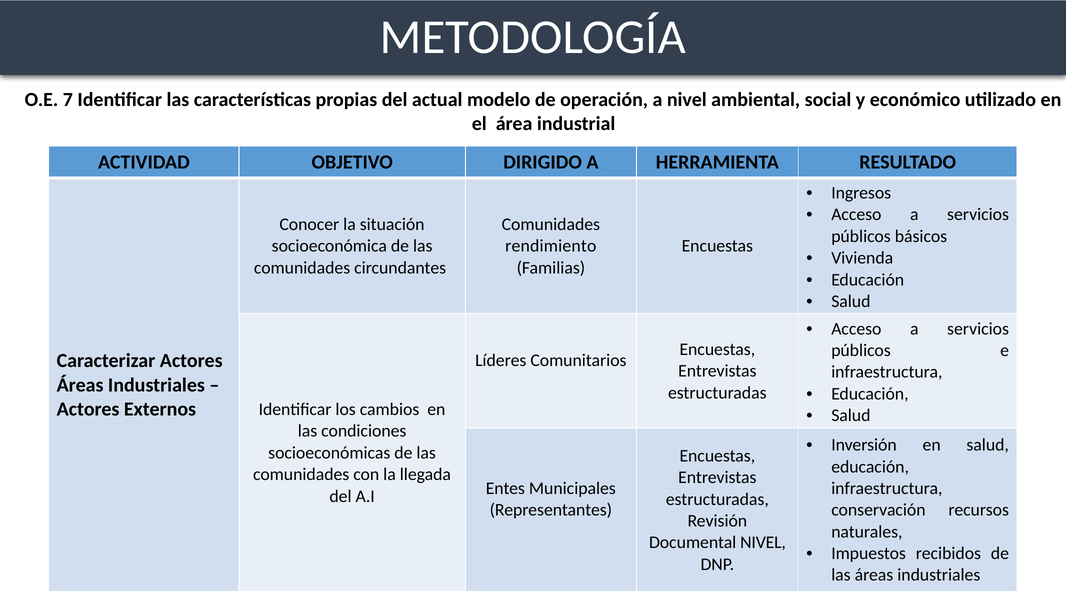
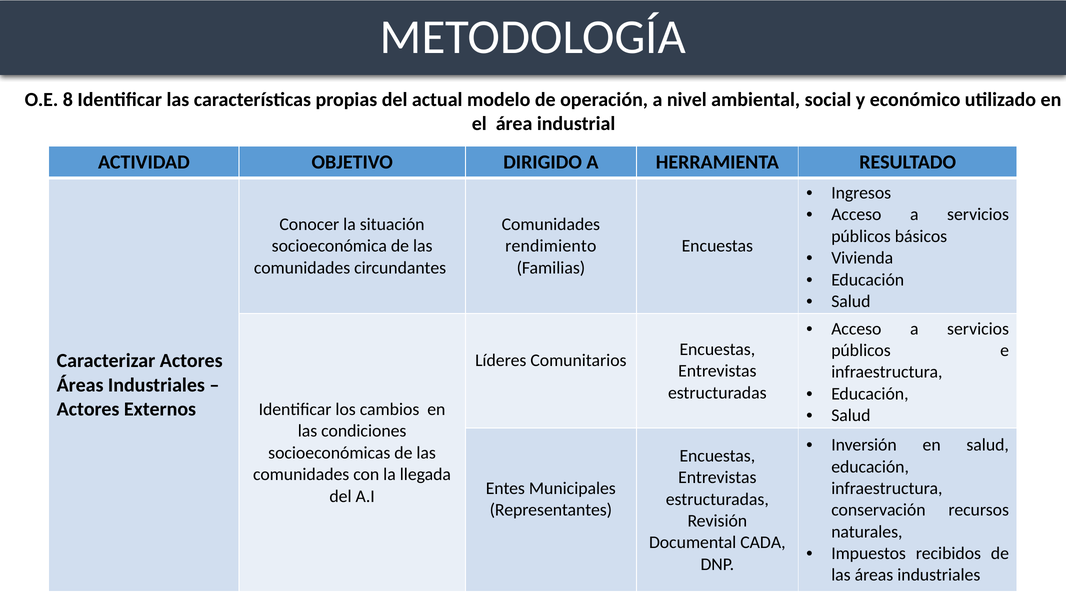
7: 7 -> 8 (68, 100)
Documental NIVEL: NIVEL -> CADA (763, 543)
